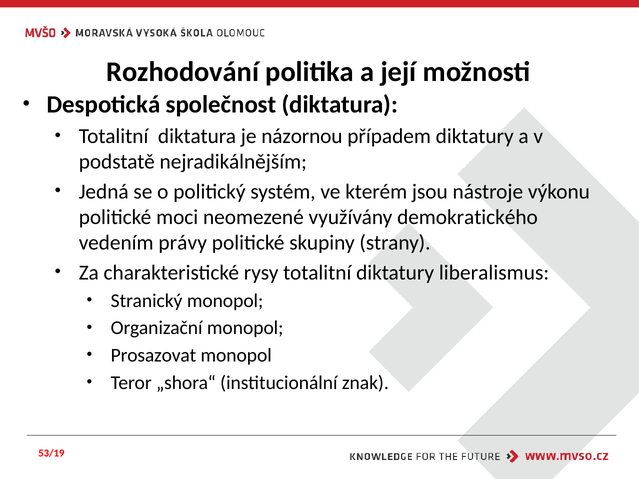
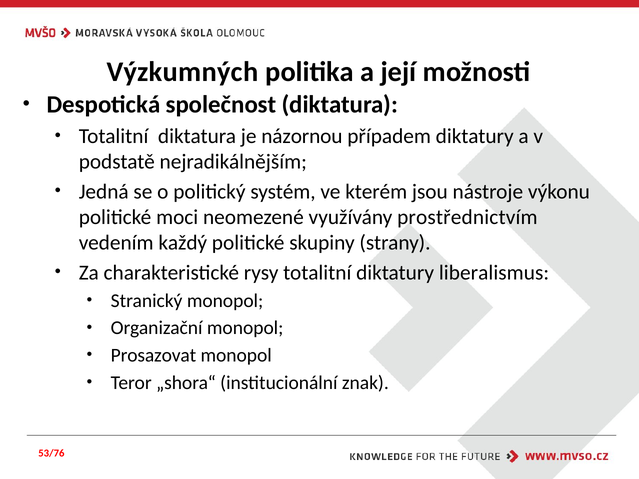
Rozhodování: Rozhodování -> Výzkumných (182, 72)
demokratického: demokratického -> prostřednictvím (467, 217)
právy: právy -> každý (183, 243)
53/19: 53/19 -> 53/76 (51, 453)
